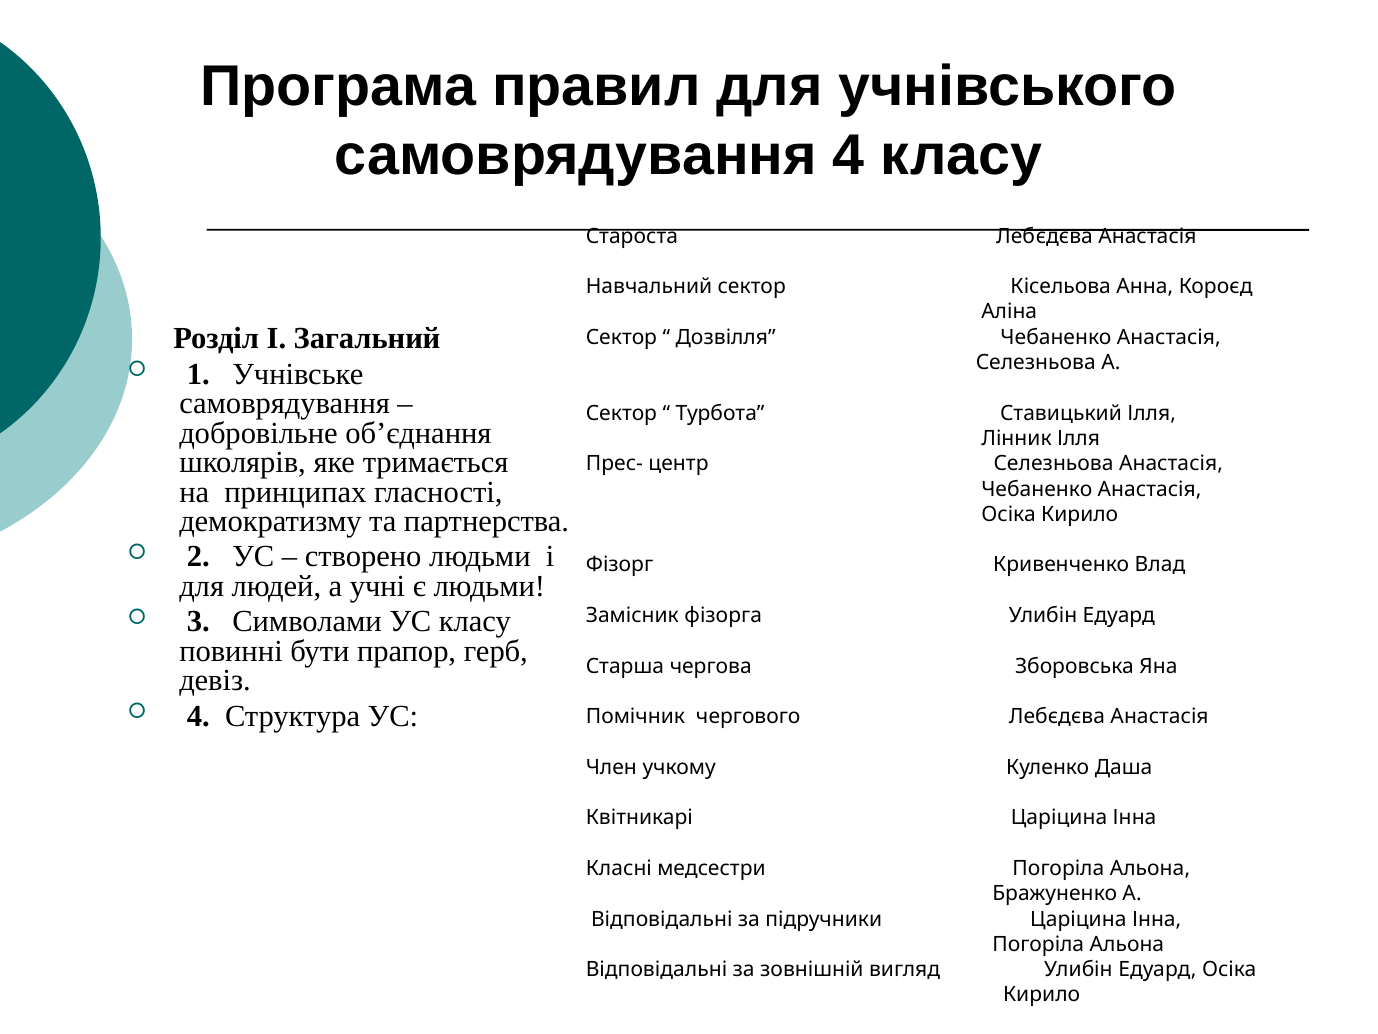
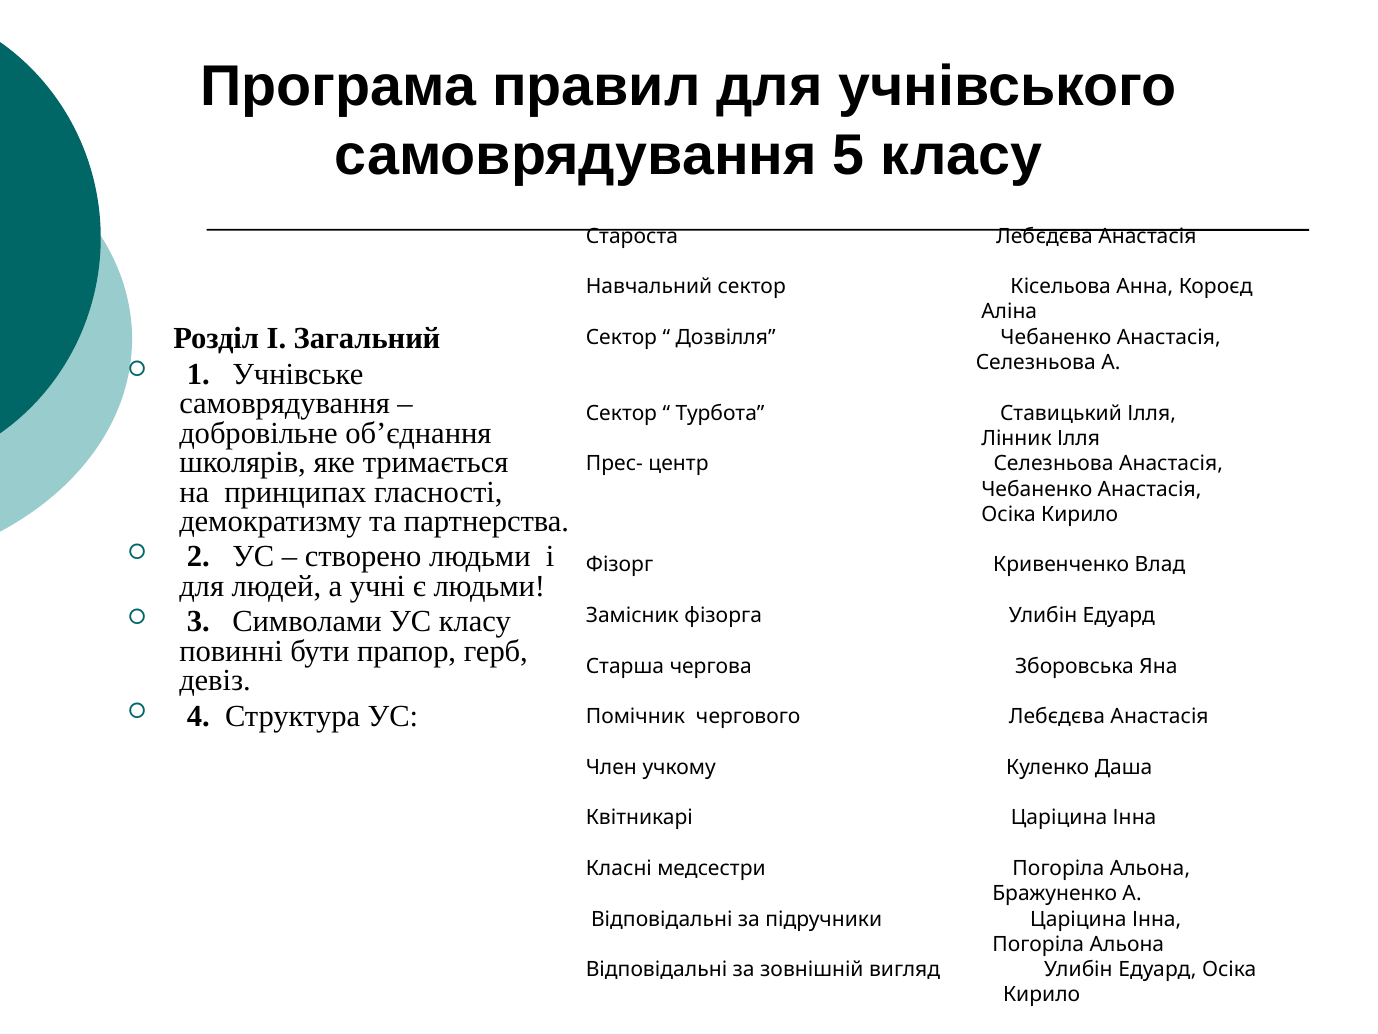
самоврядування 4: 4 -> 5 (849, 156)
